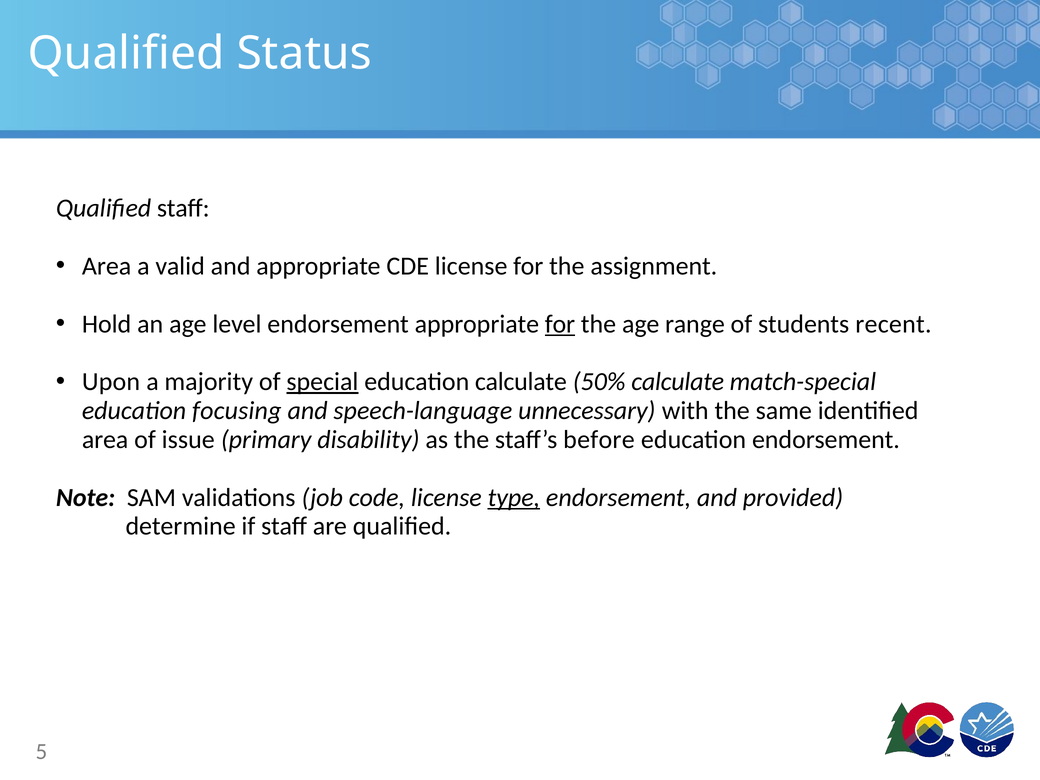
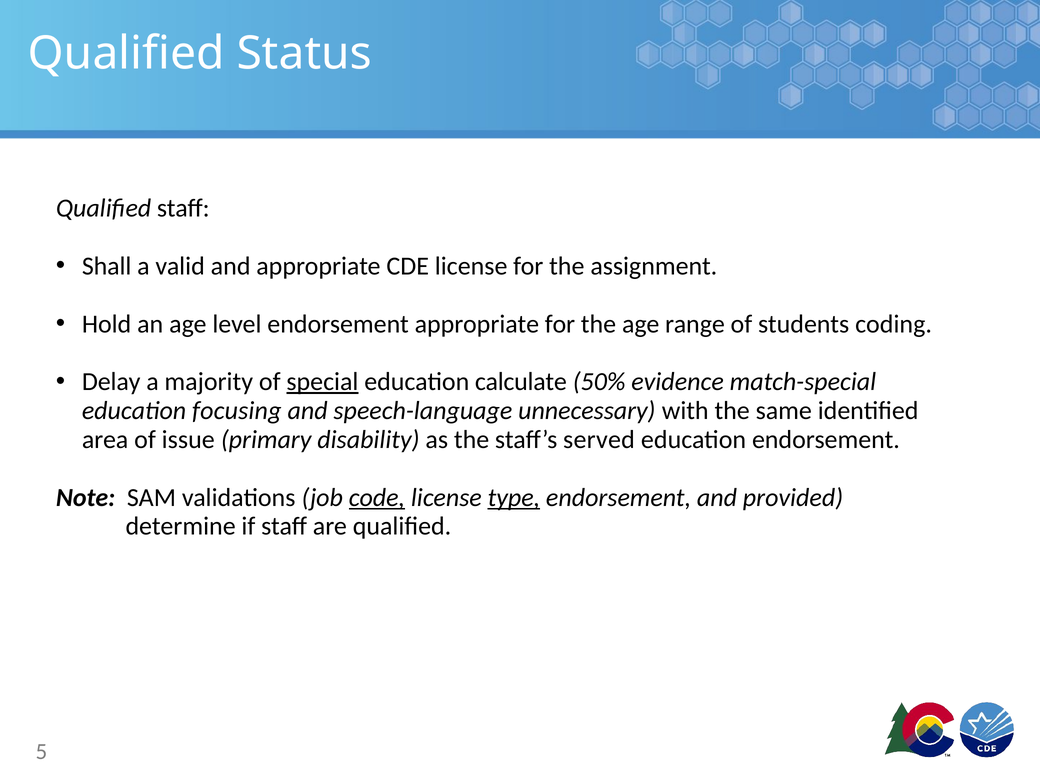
Area: Area -> Shall (107, 266)
for underline: present -> none (560, 324)
recent: recent -> coding (894, 324)
Upon: Upon -> Delay (111, 382)
50% calculate: calculate -> evidence (678, 382)
before: before -> served (599, 440)
code underline: none -> present (377, 497)
